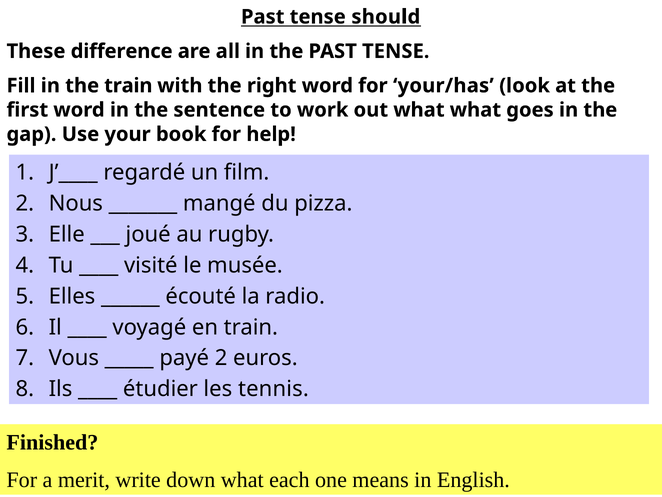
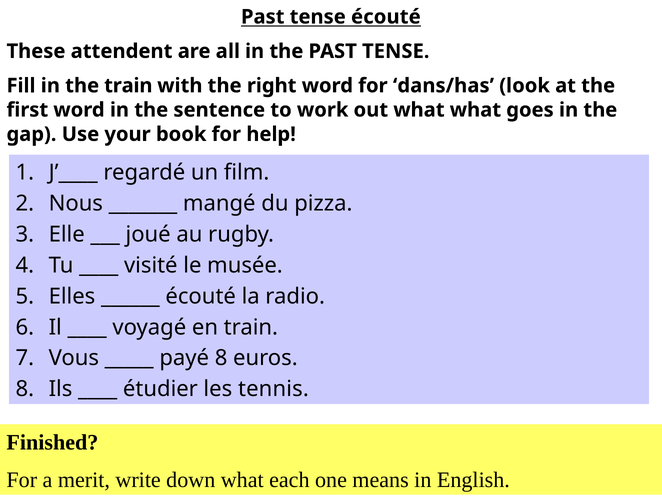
tense should: should -> écouté (386, 17)
difference: difference -> attendent (122, 51)
your/has: your/has -> dans/has (443, 86)
payé 2: 2 -> 8 (221, 358)
